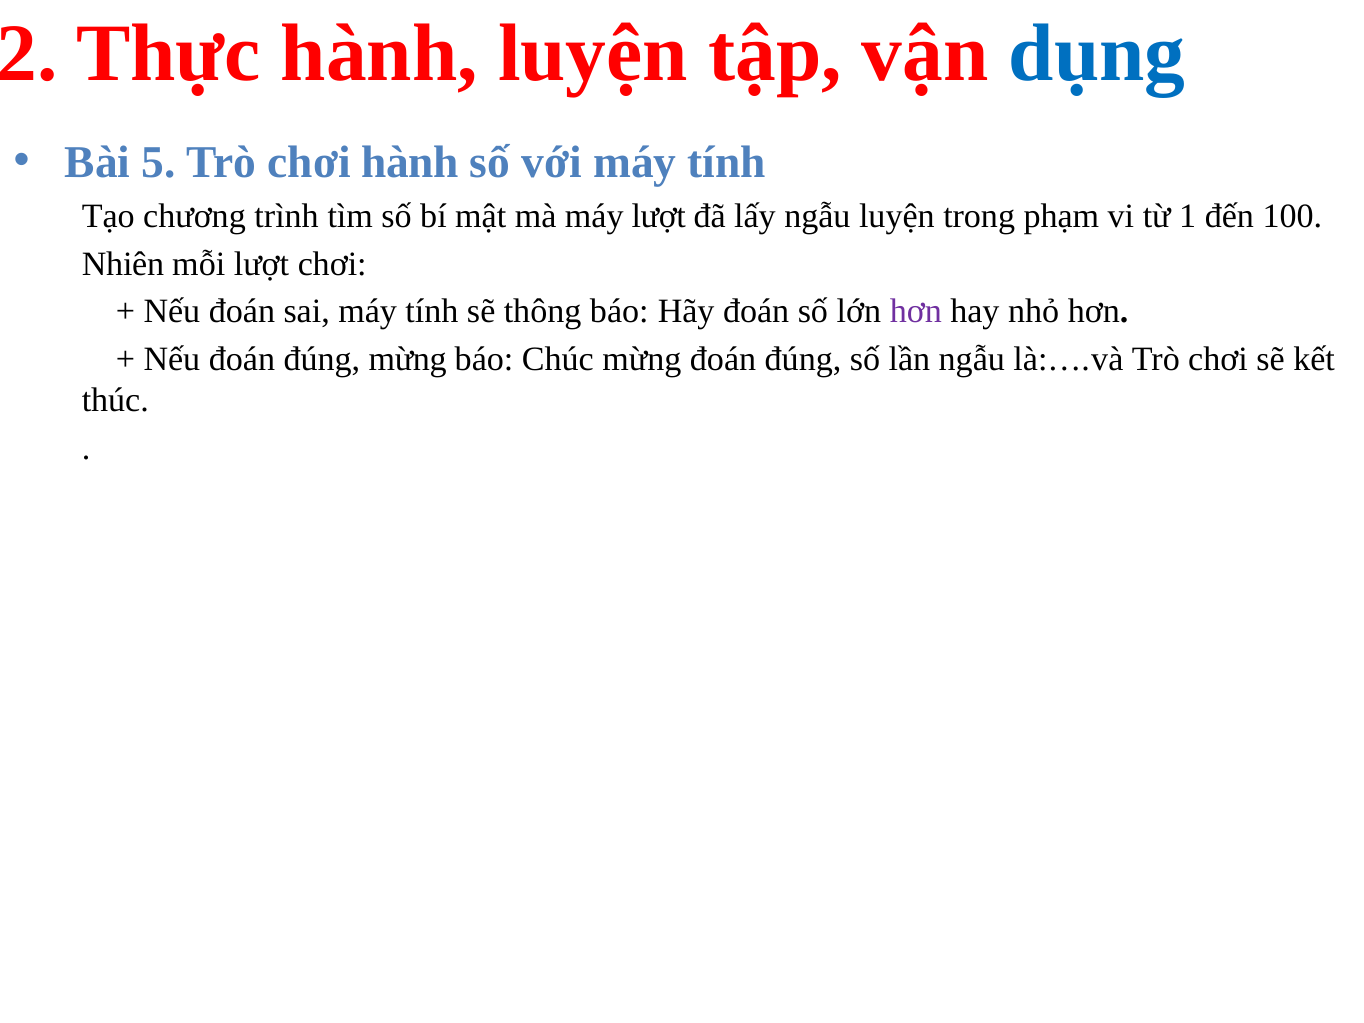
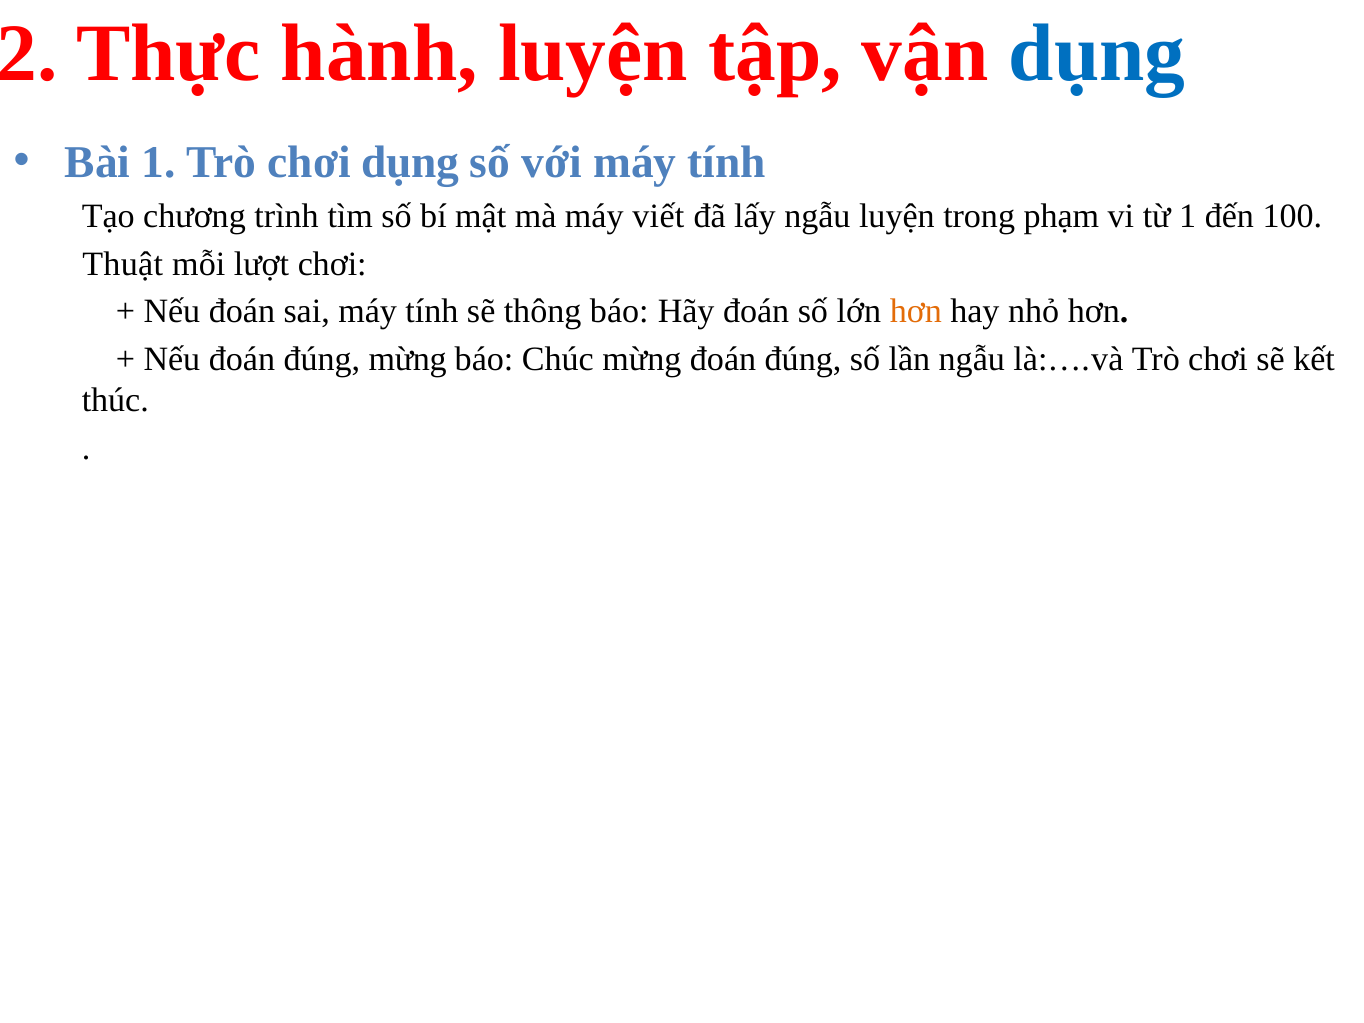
Bài 5: 5 -> 1 (159, 162)
chơi hành: hành -> dụng (410, 162)
máy lượt: lượt -> viết (658, 216)
Nhiên: Nhiên -> Thuật (123, 264)
hơn colour: purple -> orange (916, 312)
